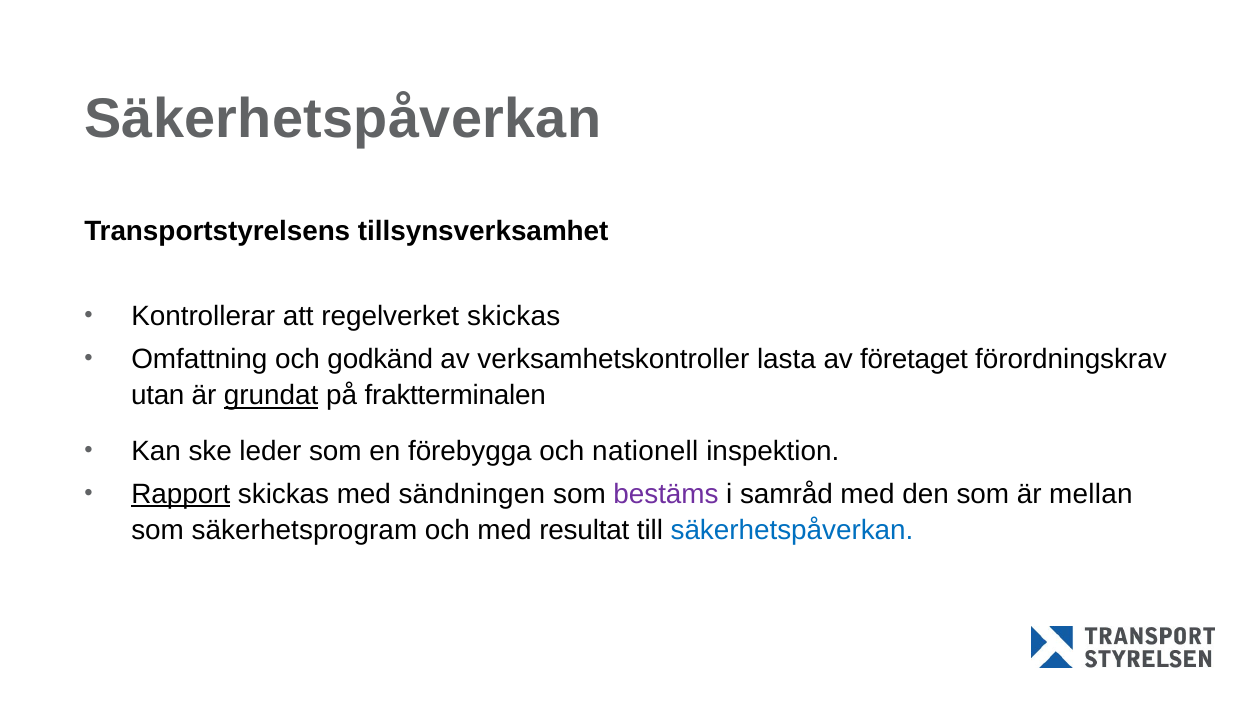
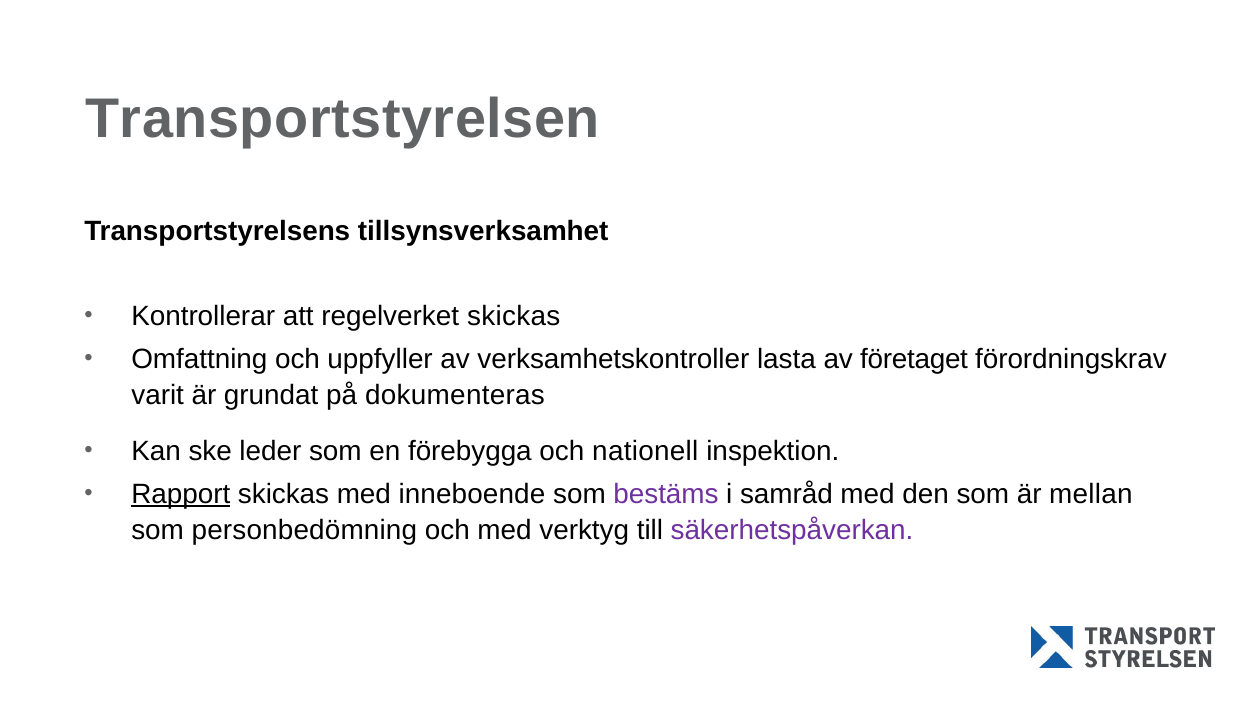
Säkerhetspåverkan: Säkerhetspåverkan -> Transportstyrelsen (343, 119)
godkänd: godkänd -> uppfyller (380, 359)
utan: utan -> varit (158, 395)
grundat underline: present -> none (271, 395)
fraktterminalen: fraktterminalen -> dokumenteras (455, 395)
sändningen: sändningen -> inneboende (472, 494)
säkerhetsprogram: säkerhetsprogram -> personbedömning (304, 530)
resultat: resultat -> verktyg (584, 530)
säkerhetspåverkan colour: blue -> purple (792, 530)
